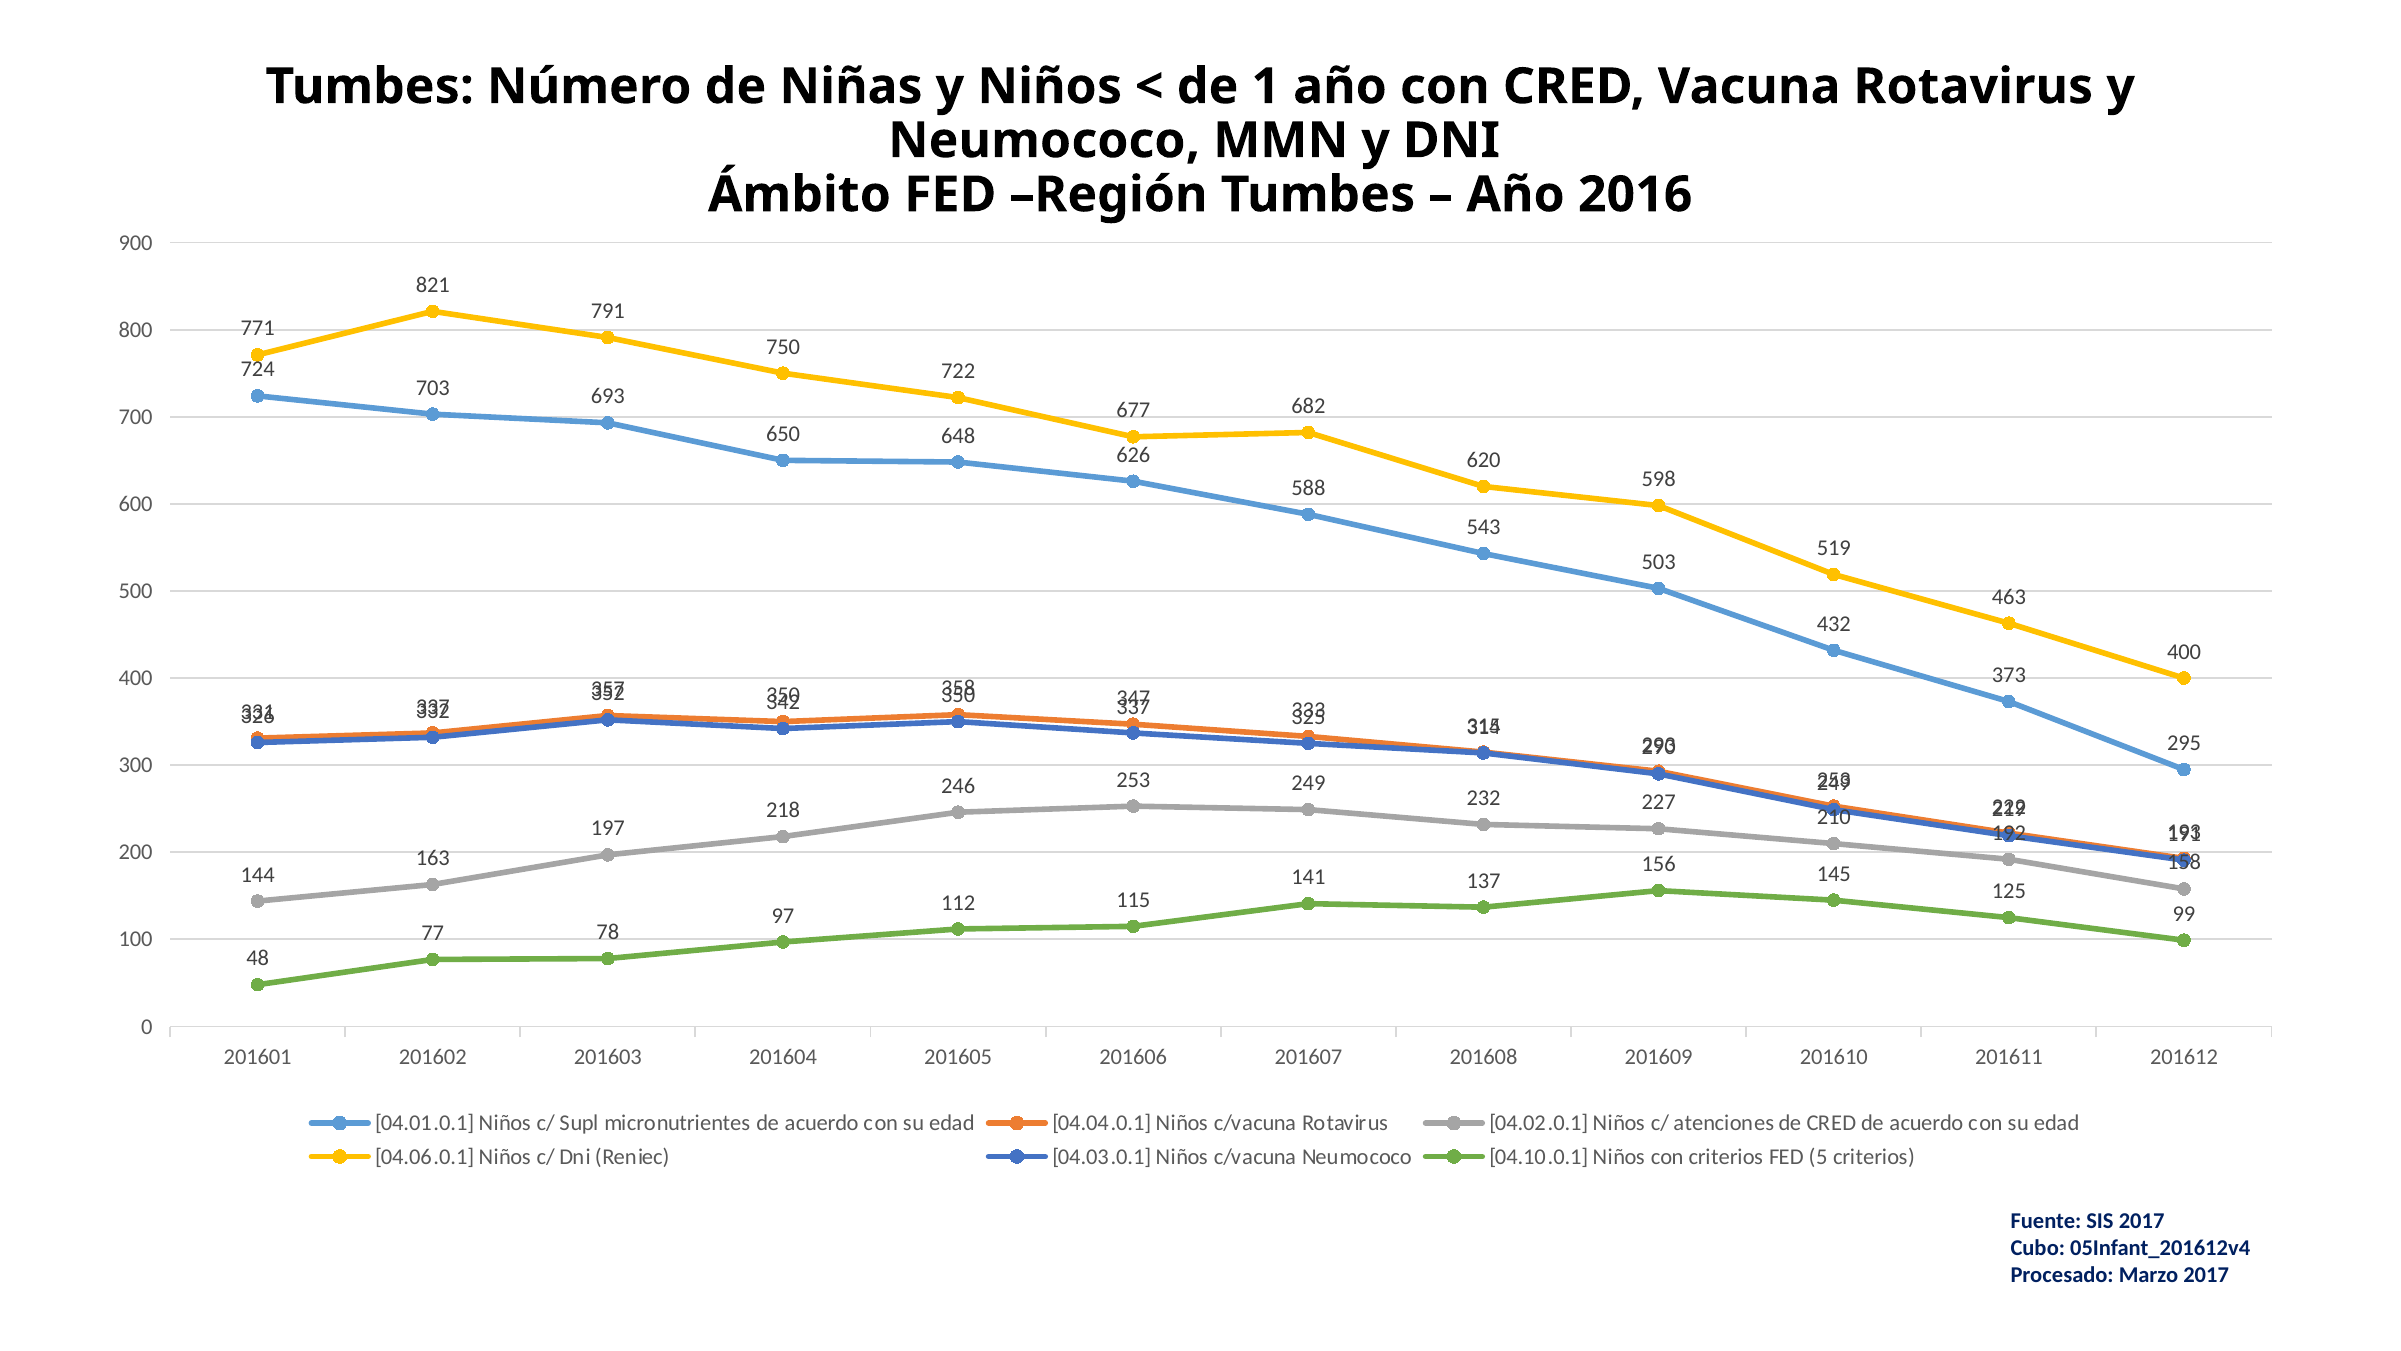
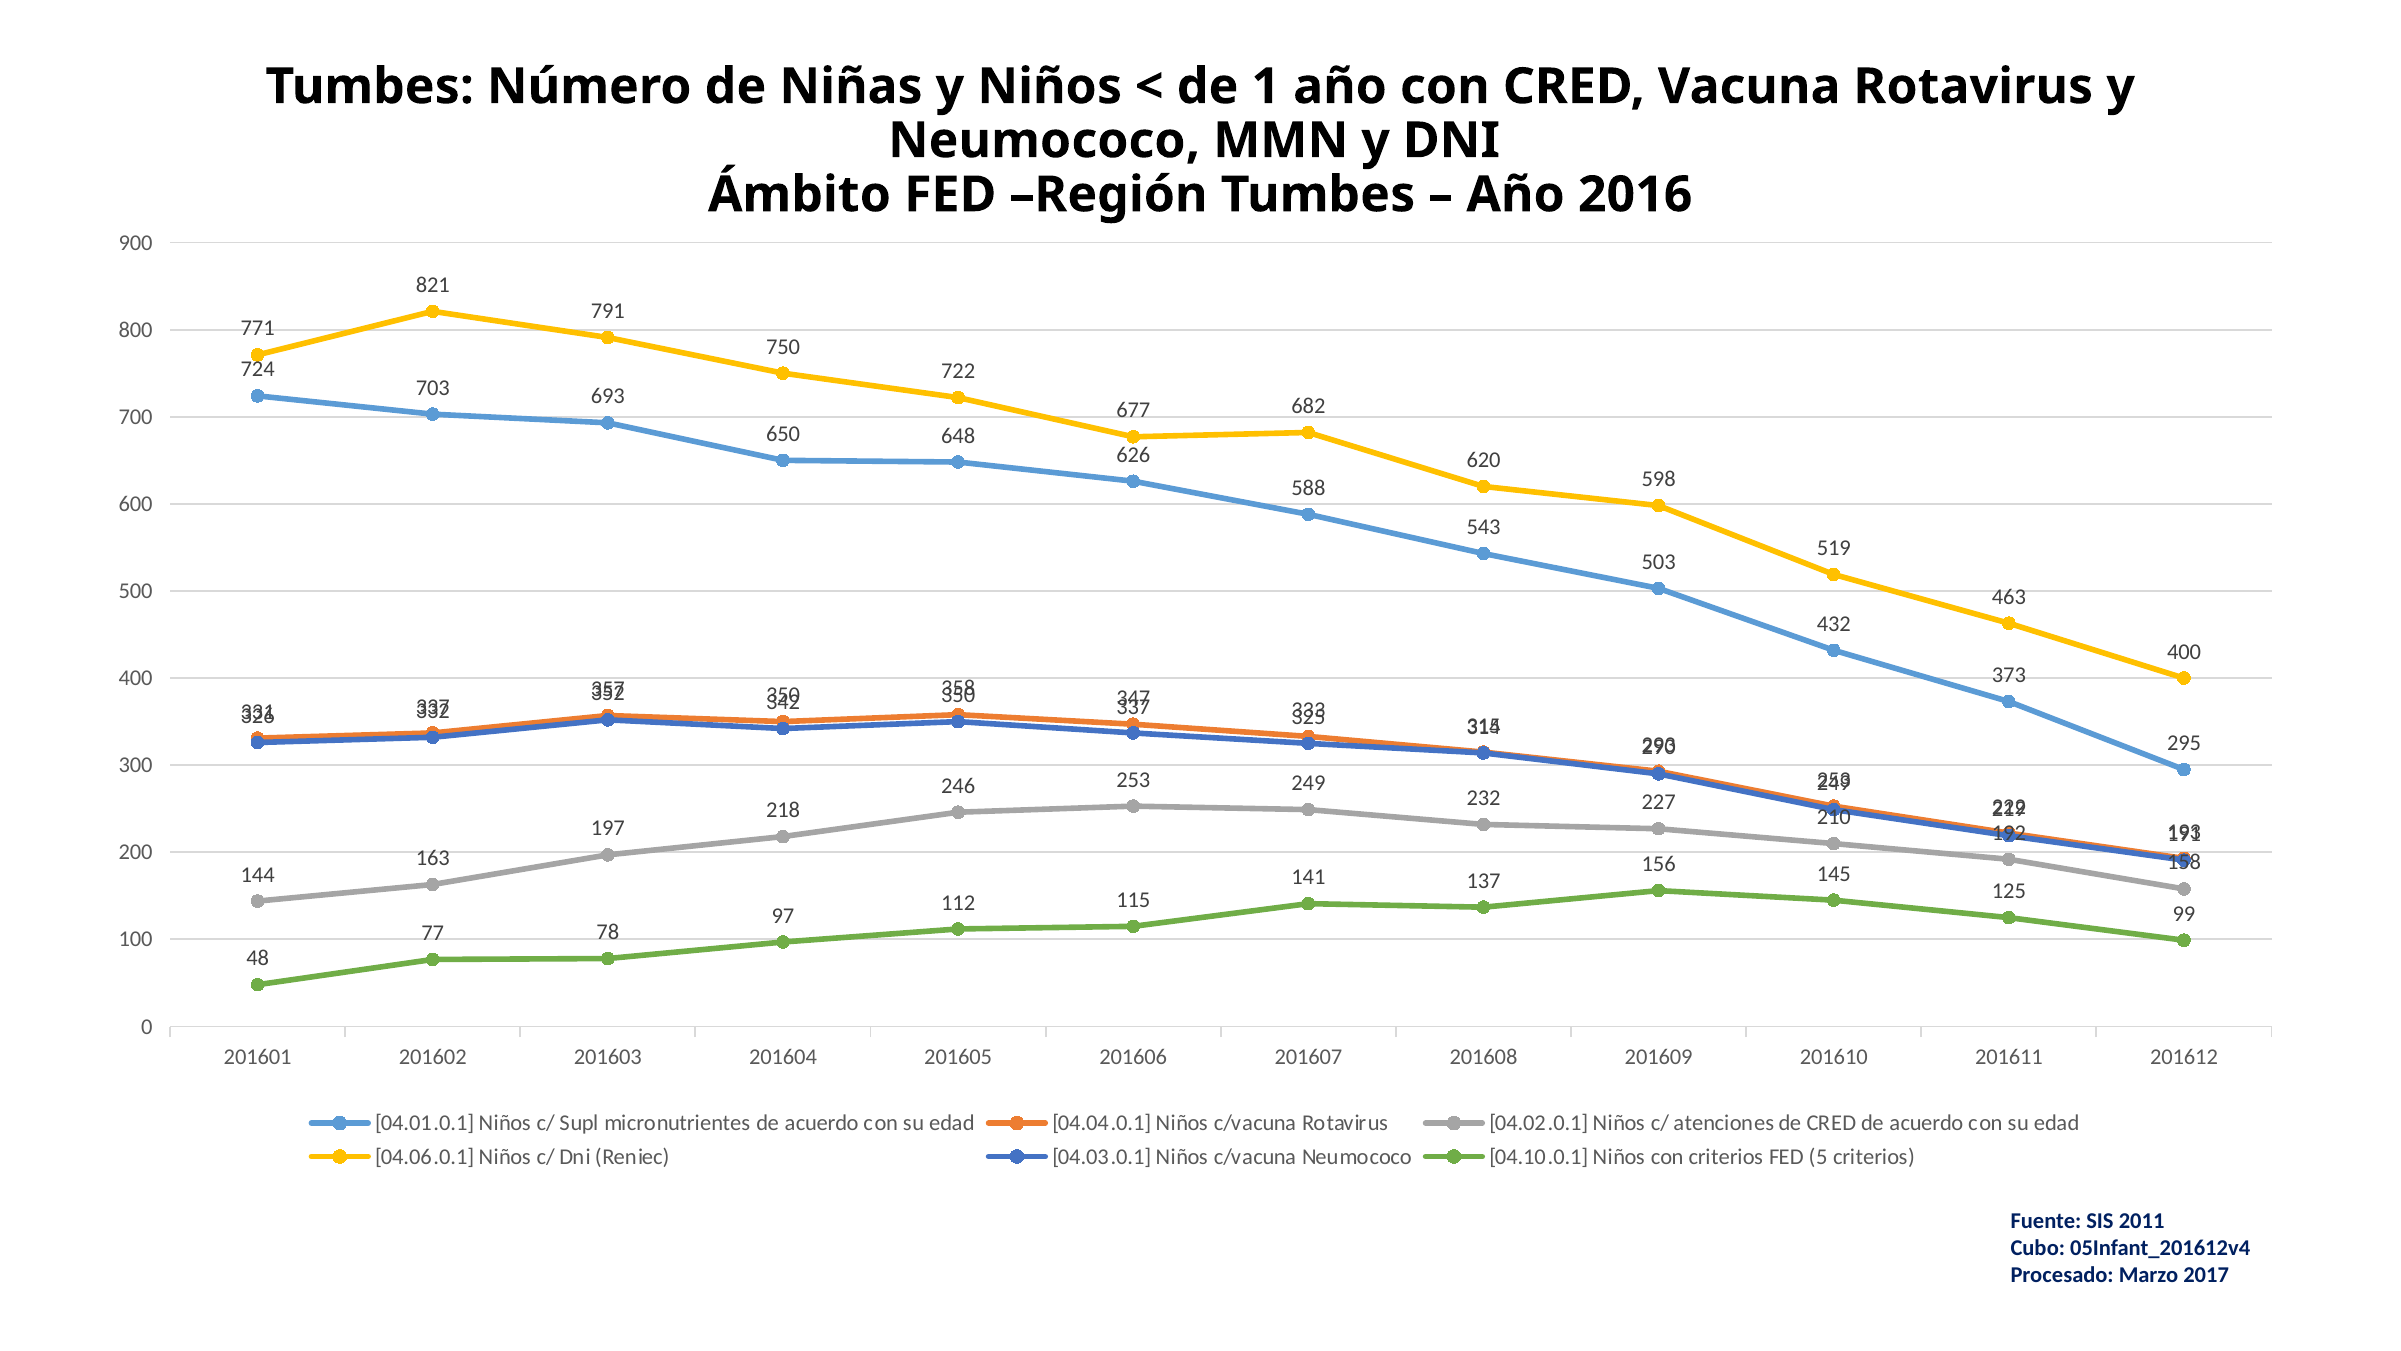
SIS 2017: 2017 -> 2011 (2142, 1221)
